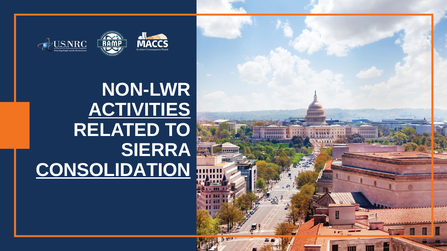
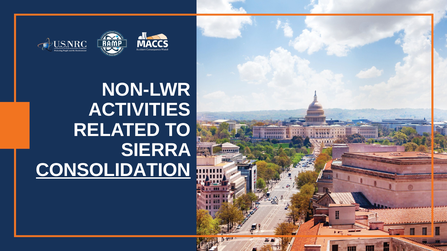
ACTIVITIES underline: present -> none (139, 110)
